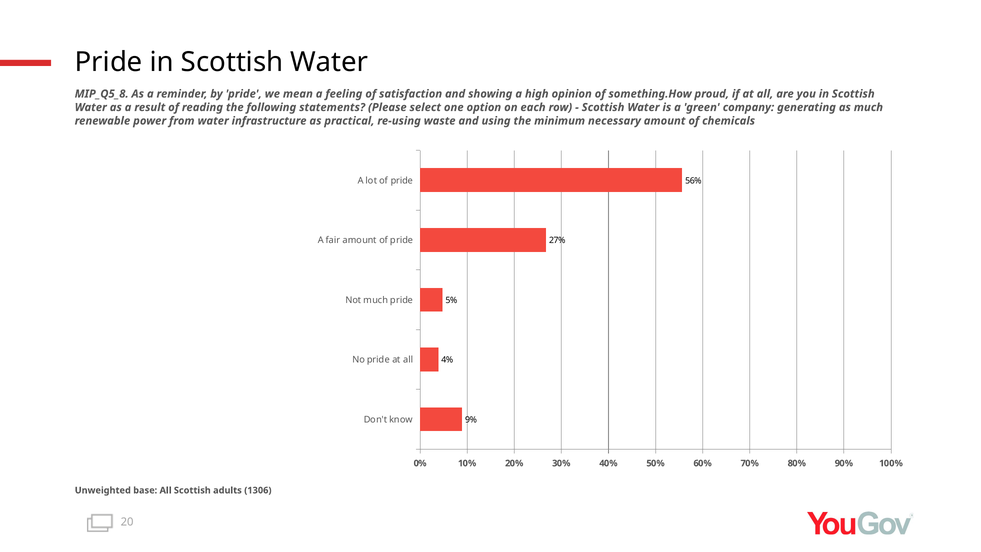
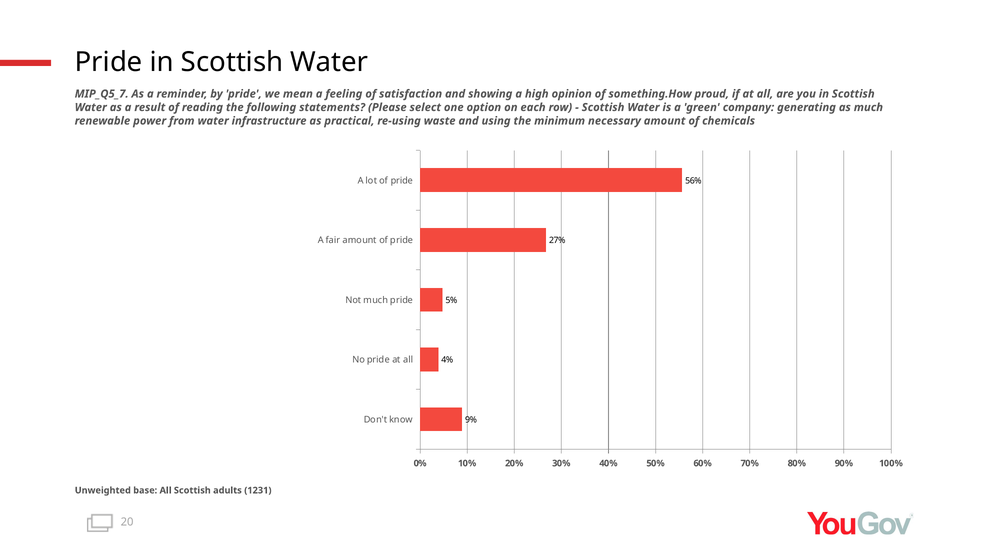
MIP_Q5_8: MIP_Q5_8 -> MIP_Q5_7 (102, 94)
1306: 1306 -> 1231 (258, 490)
